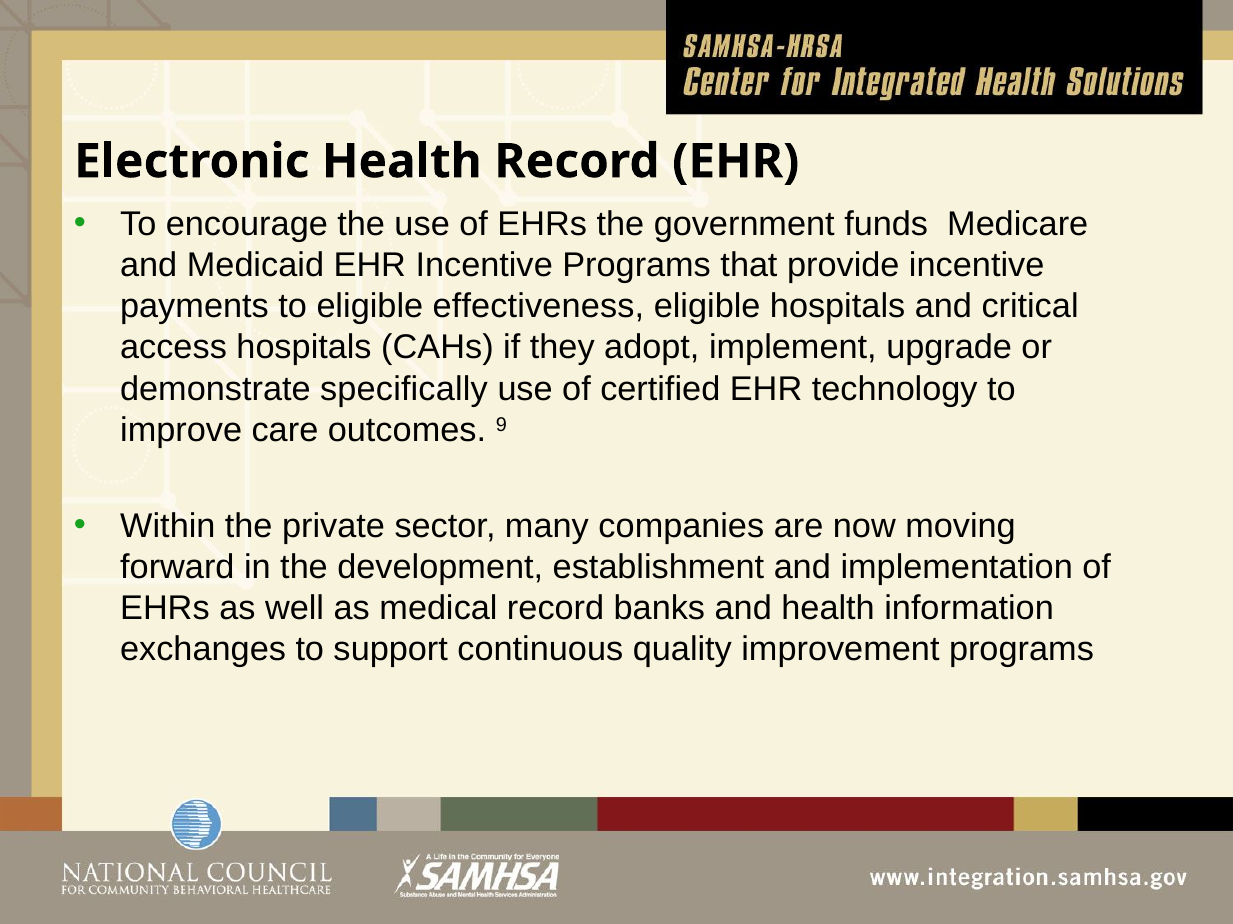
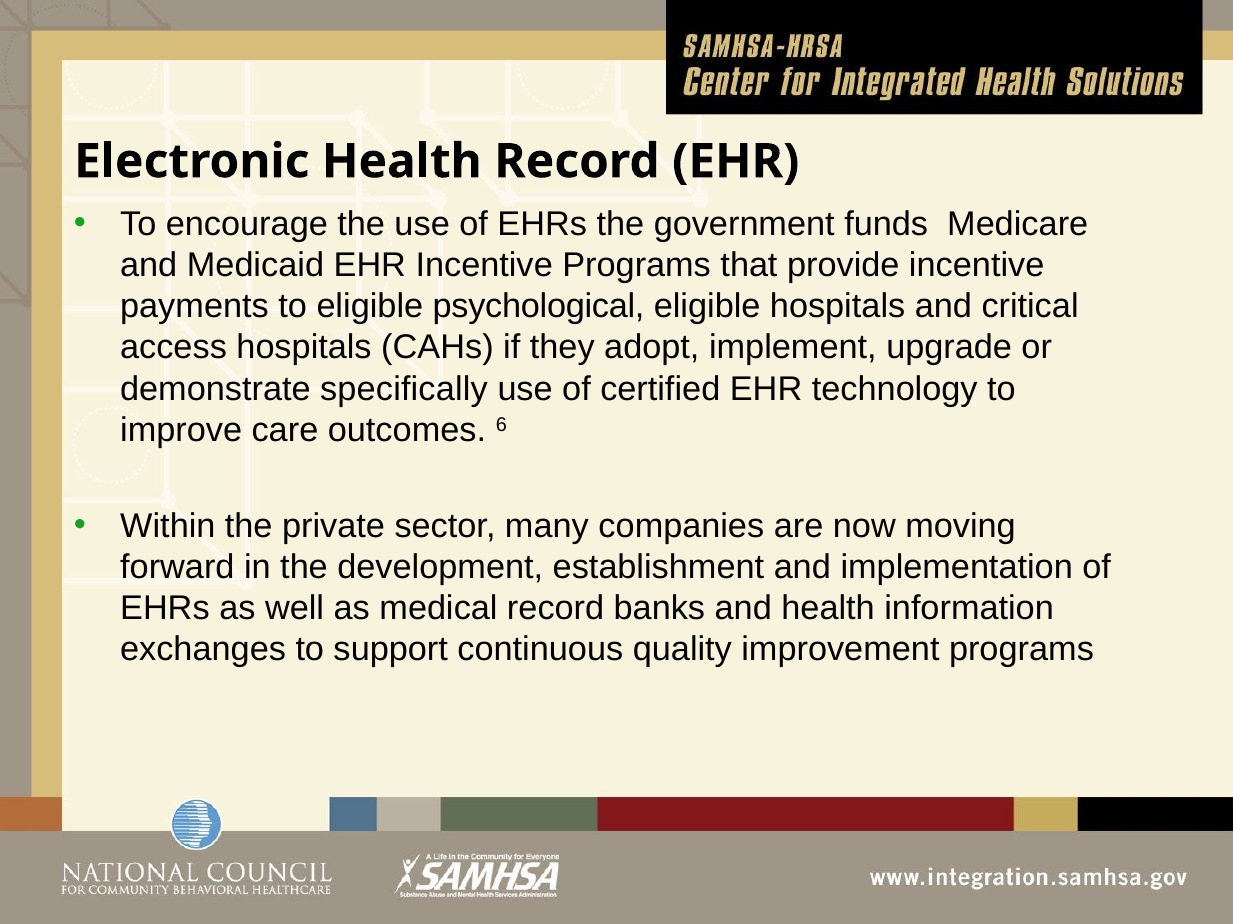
effectiveness: effectiveness -> psychological (539, 307)
9: 9 -> 6 (501, 425)
